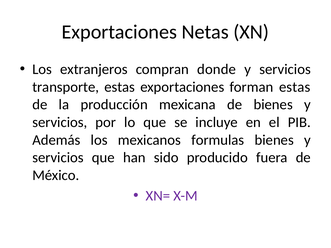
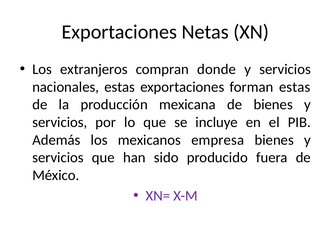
transporte: transporte -> nacionales (66, 87)
formulas: formulas -> empresa (218, 140)
